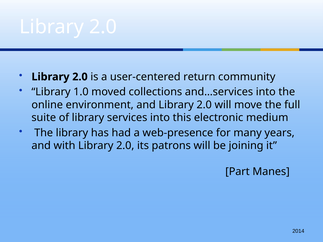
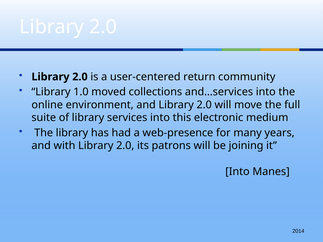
Part: Part -> Into (237, 172)
